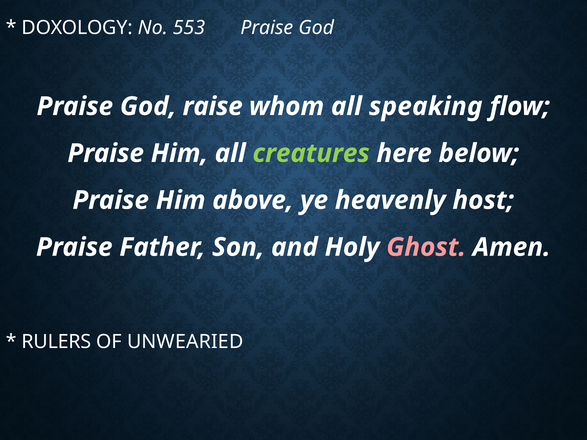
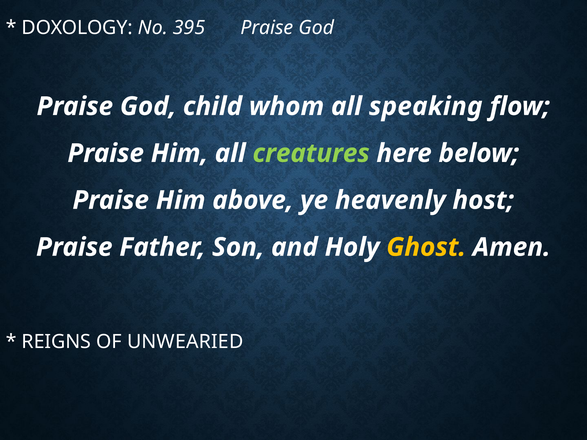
553: 553 -> 395 (189, 28)
raise: raise -> child (213, 106)
Ghost colour: pink -> yellow (426, 247)
RULERS: RULERS -> REIGNS (56, 342)
